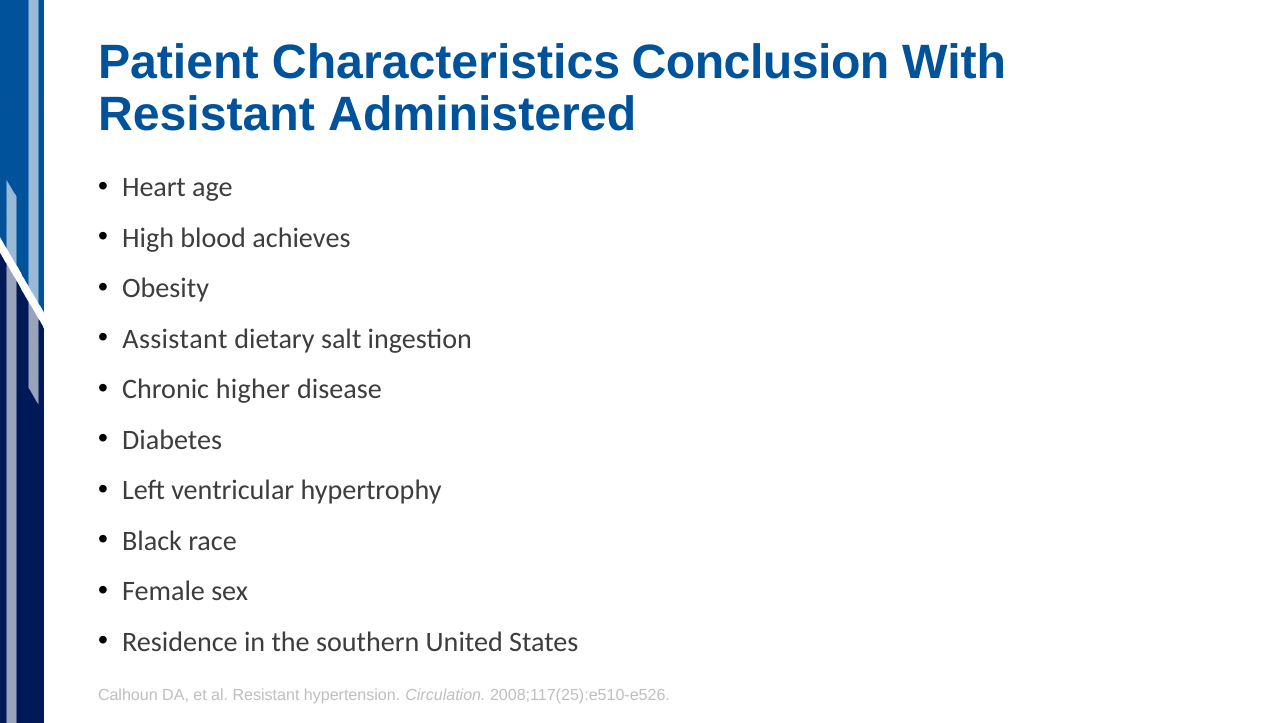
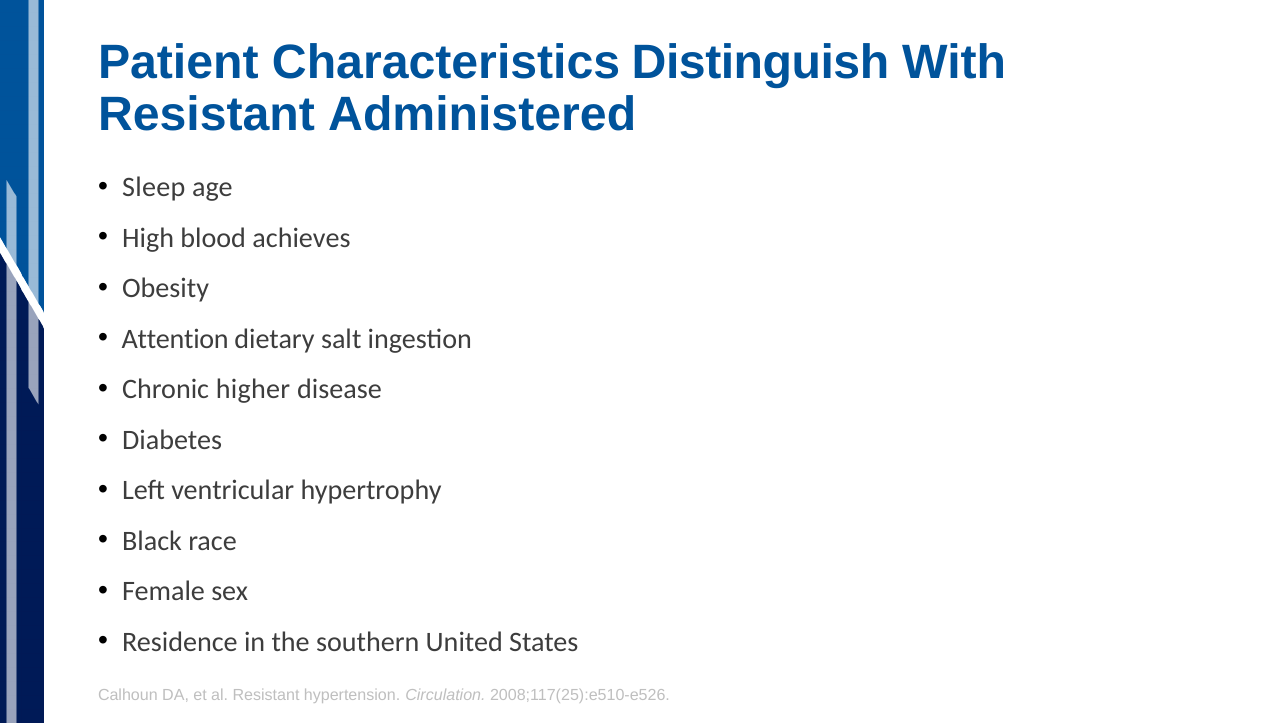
Conclusion: Conclusion -> Distinguish (760, 63)
Heart: Heart -> Sleep (154, 188)
Assistant: Assistant -> Attention (175, 339)
